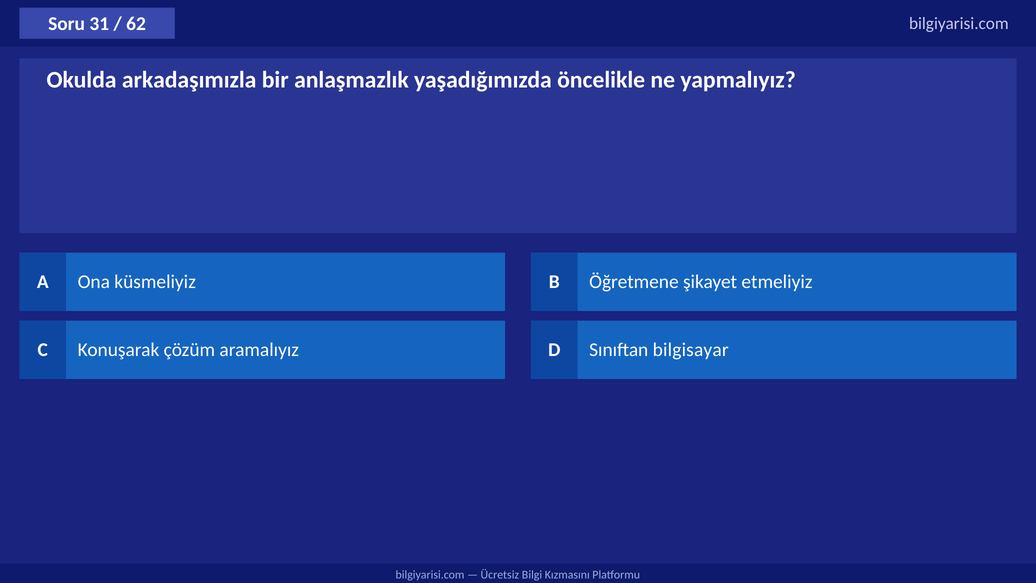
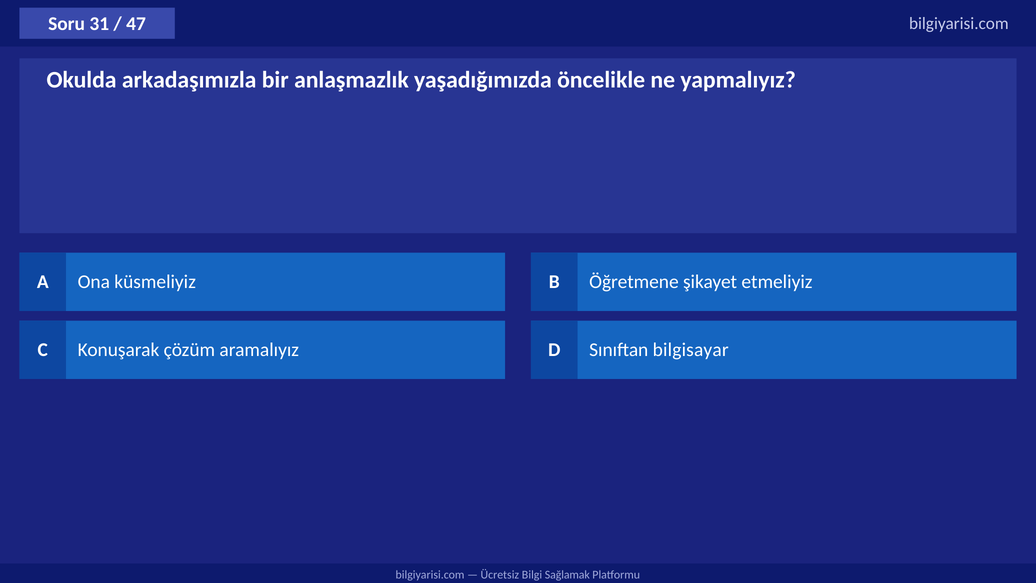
62: 62 -> 47 (136, 24)
Kızmasını: Kızmasını -> Sağlamak (567, 575)
